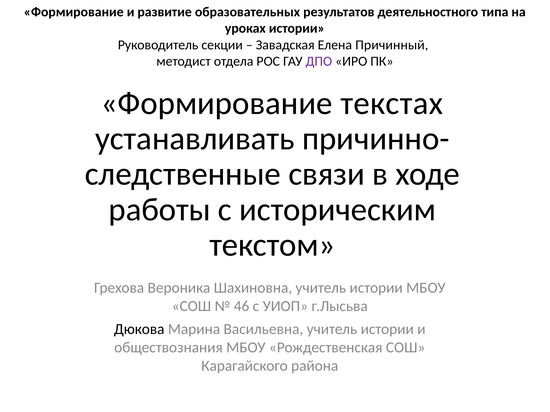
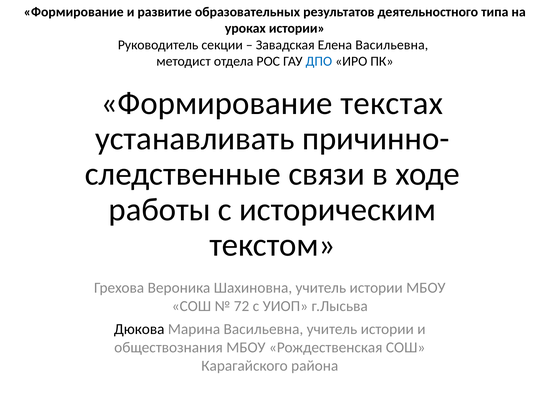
Елена Причинный: Причинный -> Васильевна (392, 45)
ДПО colour: purple -> blue (319, 61)
46: 46 -> 72 (242, 306)
